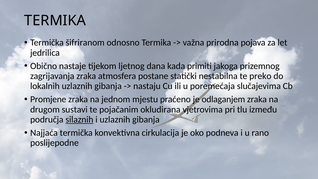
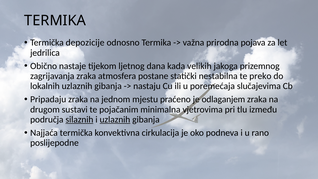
šifriranom: šifriranom -> depozicije (85, 43)
primiti: primiti -> velikih (199, 66)
Promjene: Promjene -> Pripadaju (48, 99)
okludirana: okludirana -> minimalna (160, 109)
uzlaznih underline: none -> present (115, 119)
